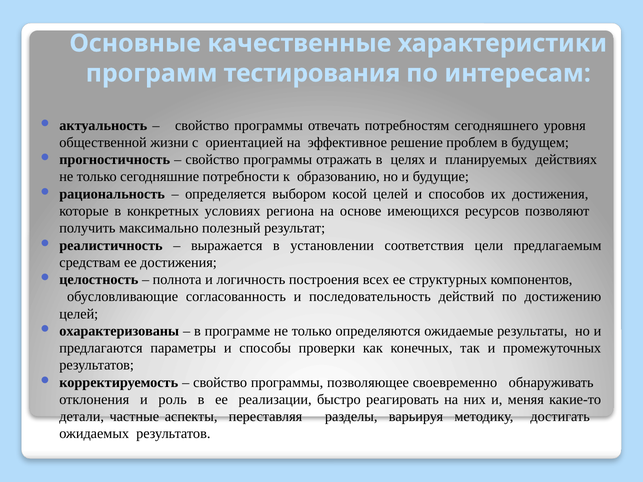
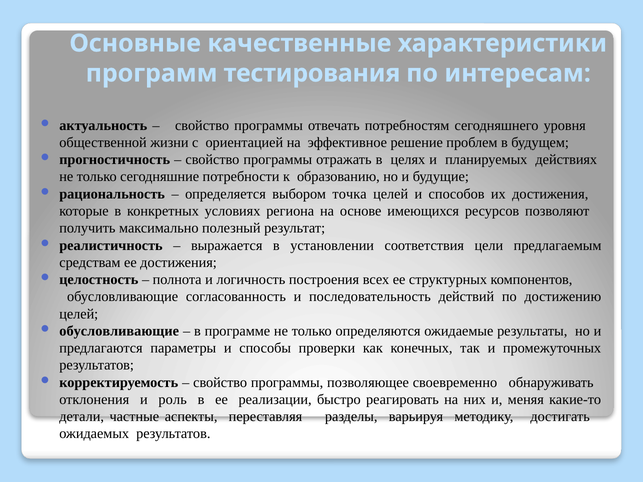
косой: косой -> точка (350, 194)
охарактеризованы: охарактеризованы -> обусловливающие (119, 331)
